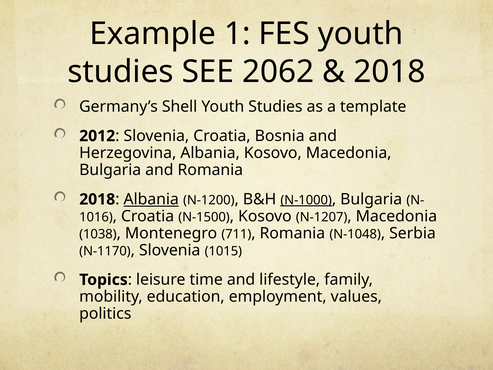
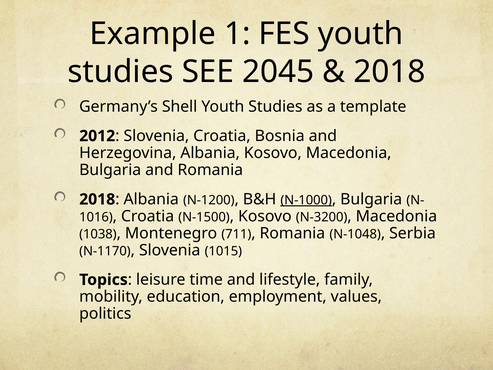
2062: 2062 -> 2045 (278, 72)
Albania underline: present -> none (151, 199)
N-1207: N-1207 -> N-3200 (322, 217)
